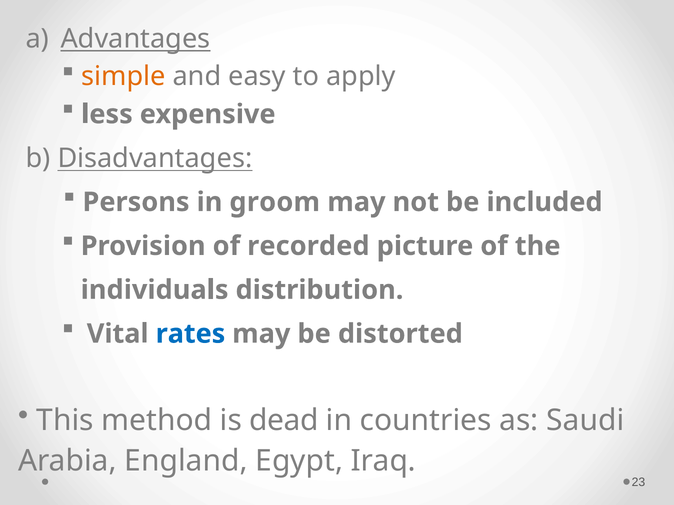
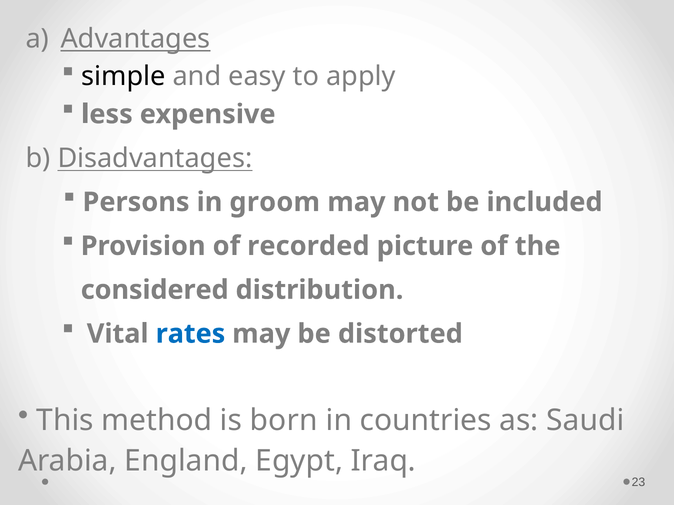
simple colour: orange -> black (123, 77)
individuals: individuals -> considered (155, 290)
dead: dead -> born (284, 421)
